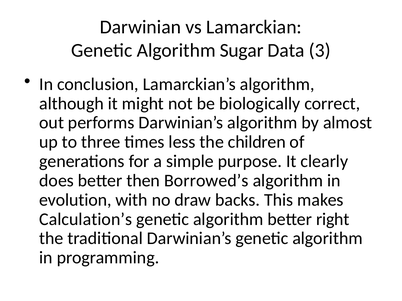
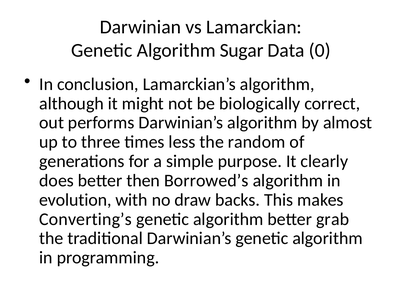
3: 3 -> 0 (320, 51)
children: children -> random (257, 142)
Calculation’s: Calculation’s -> Converting’s (86, 219)
right: right -> grab (333, 219)
